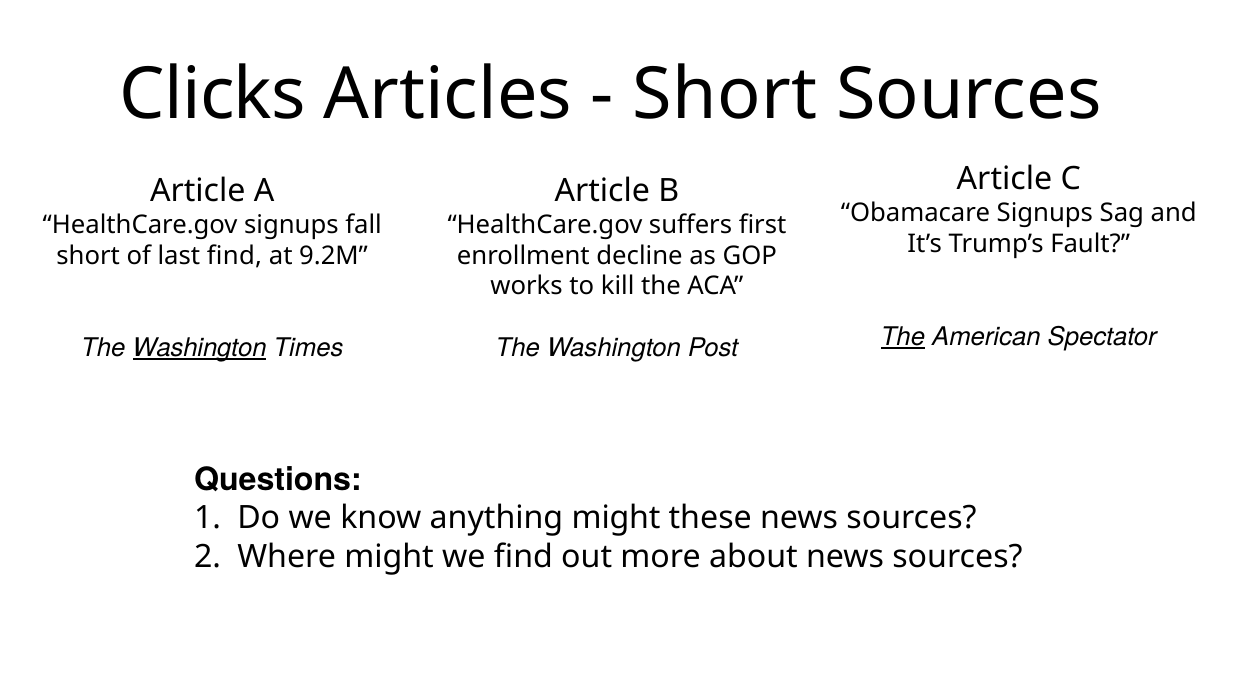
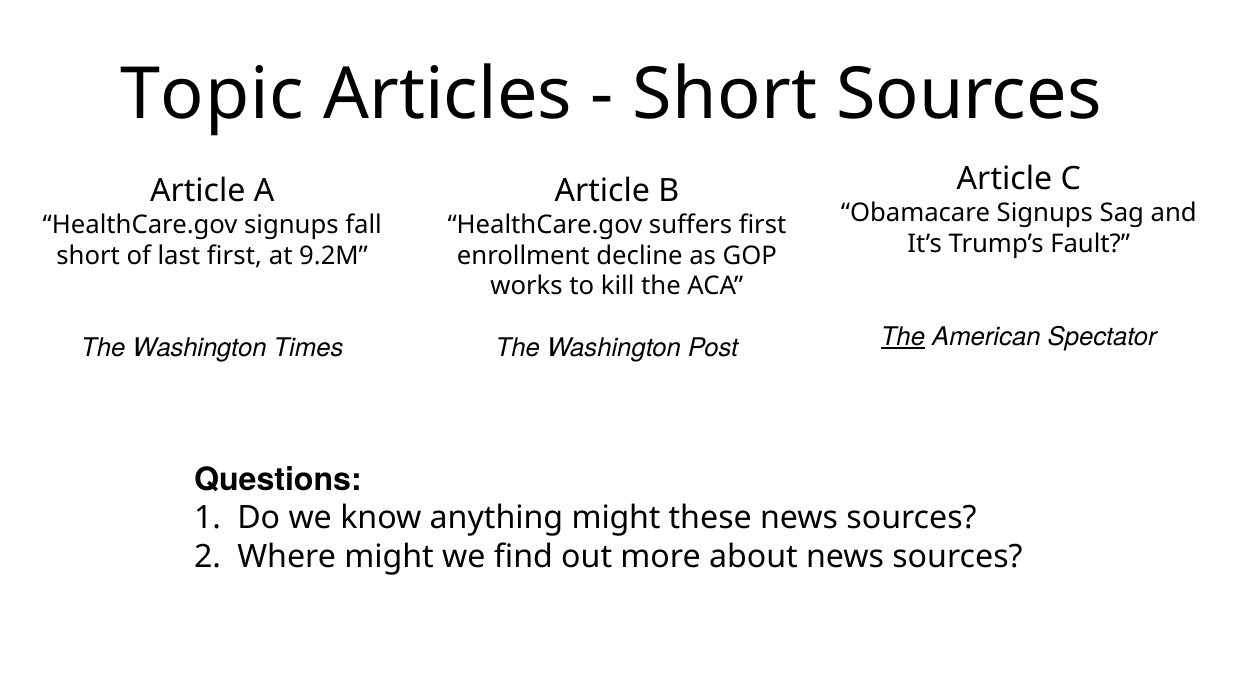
Clicks: Clicks -> Topic (212, 95)
last find: find -> first (234, 256)
Washington underline: present -> none (200, 348)
